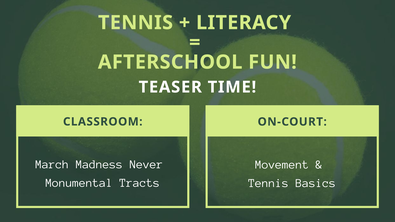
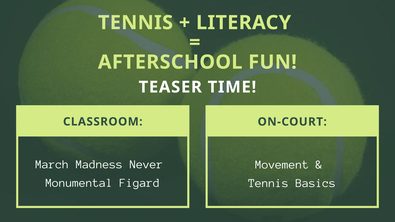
Tracts: Tracts -> Figard (140, 183)
